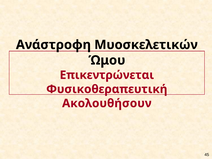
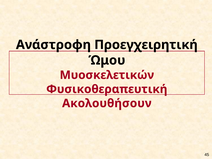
Μυοσκελετικών: Μυοσκελετικών -> Προεγχειρητική (146, 45)
Επικεντρώνεται: Επικεντρώνεται -> Μυοσκελετικών (107, 75)
